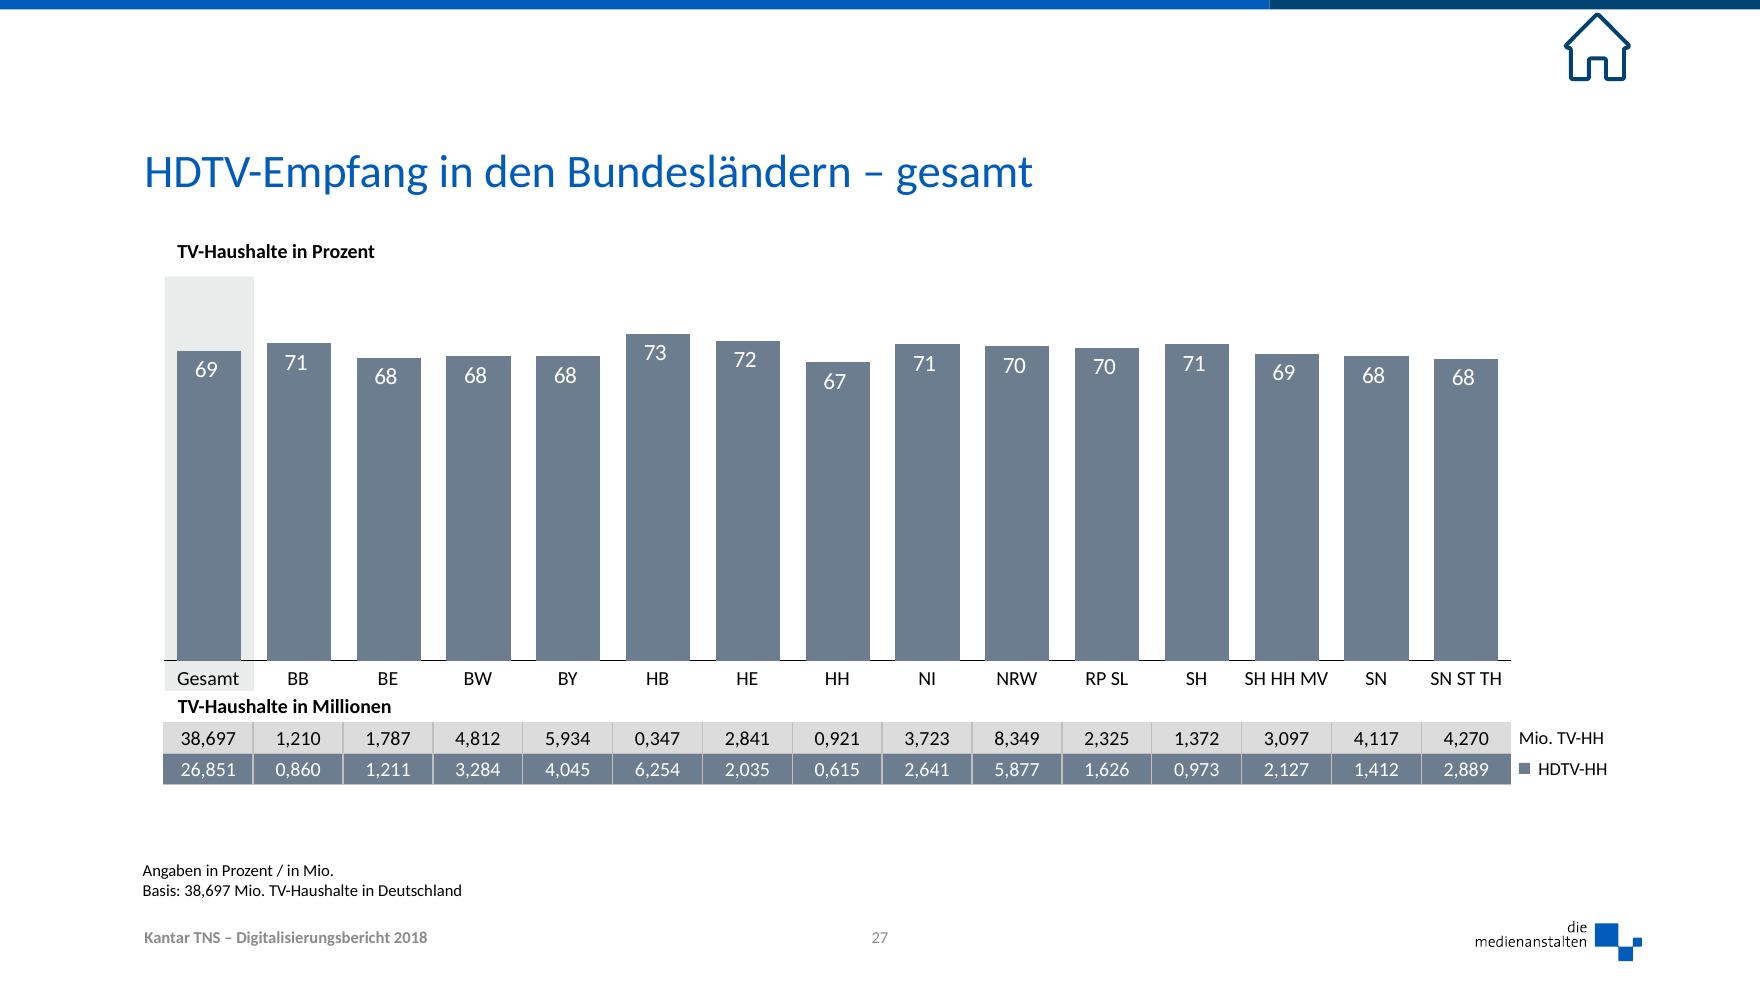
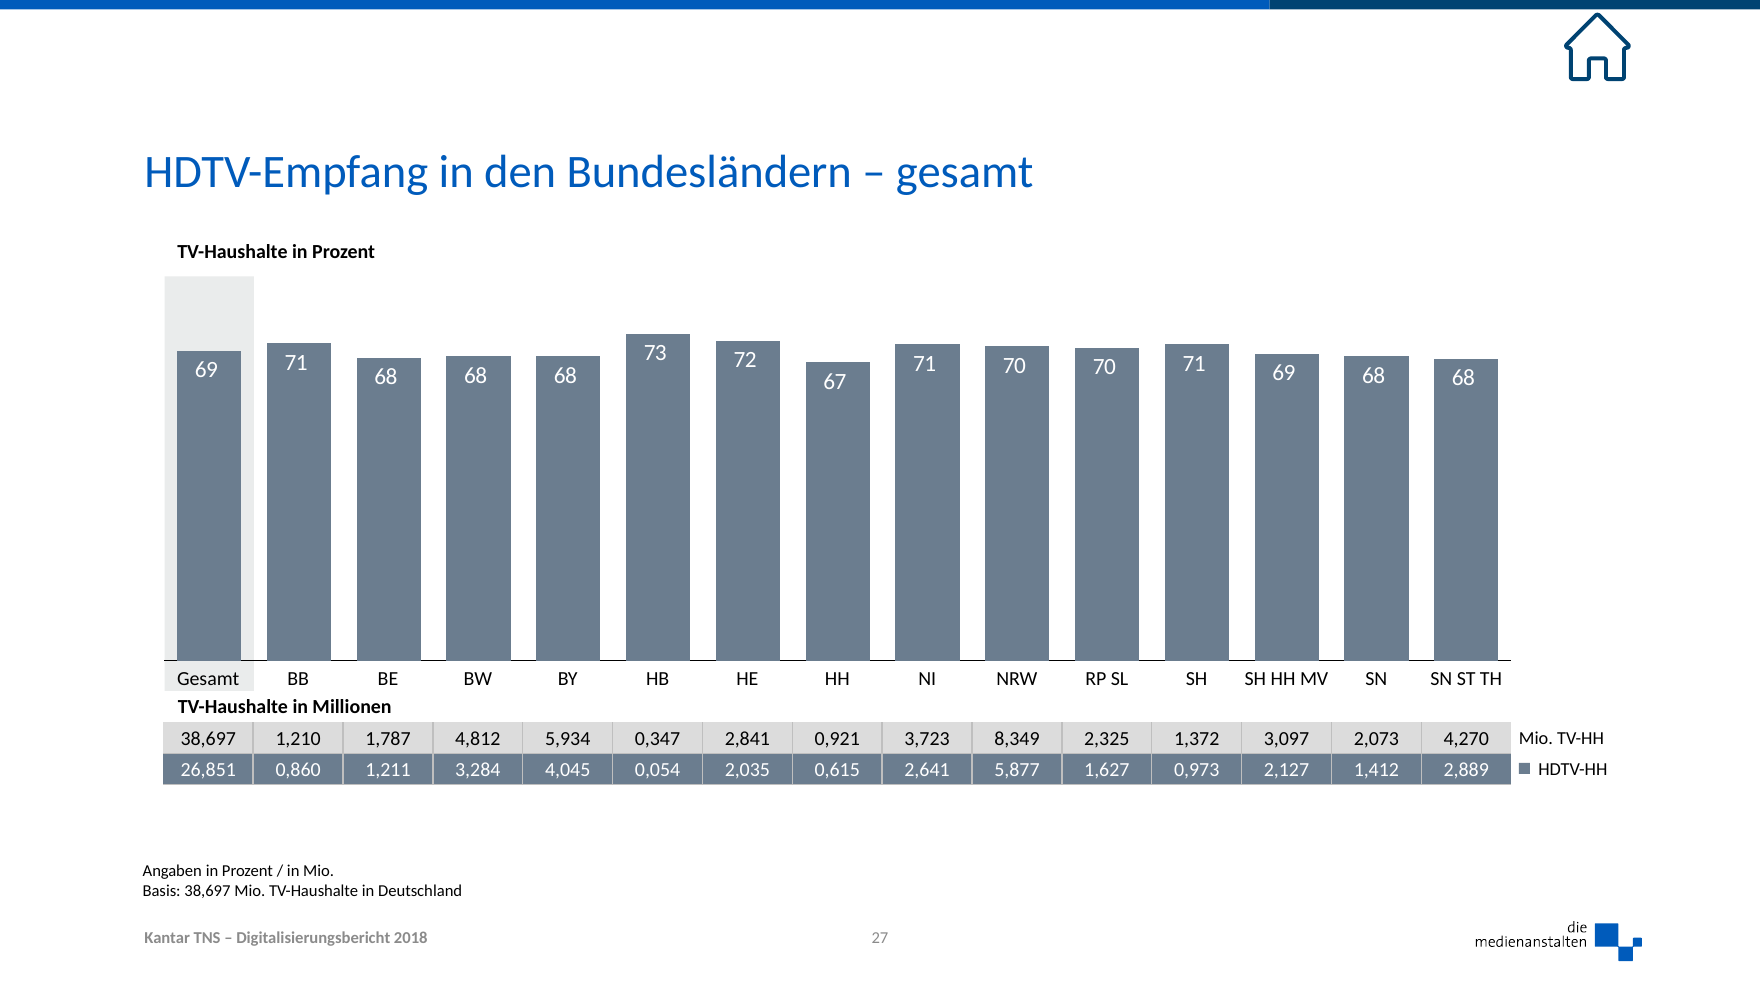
4,117: 4,117 -> 2,073 (1376, 739)
6,254: 6,254 -> 0,054 (658, 770)
1,626: 1,626 -> 1,627 (1107, 770)
